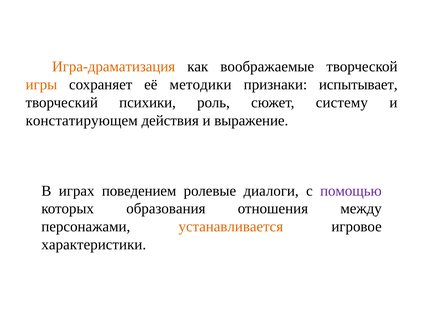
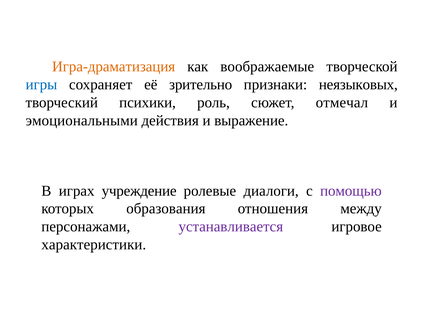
игры colour: orange -> blue (41, 85)
методики: методики -> зрительно (201, 85)
испытывает: испытывает -> неязыковых (358, 85)
систему: систему -> отмечал (342, 103)
констатирующем: констатирующем -> эмоциональными (82, 120)
поведением: поведением -> учреждение (139, 191)
устанавливается colour: orange -> purple (231, 227)
